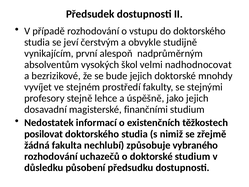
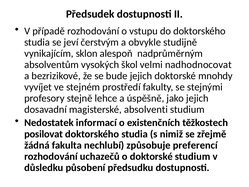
první: první -> sklon (87, 53)
finančními: finančními -> absolventi (146, 109)
vybraného: vybraného -> preferencí (195, 145)
